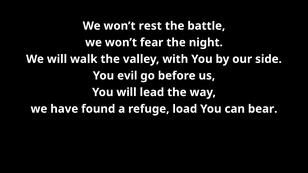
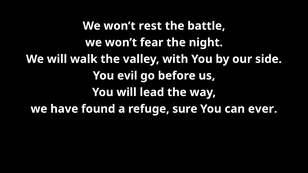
load: load -> sure (185, 109)
bear: bear -> ever (263, 109)
